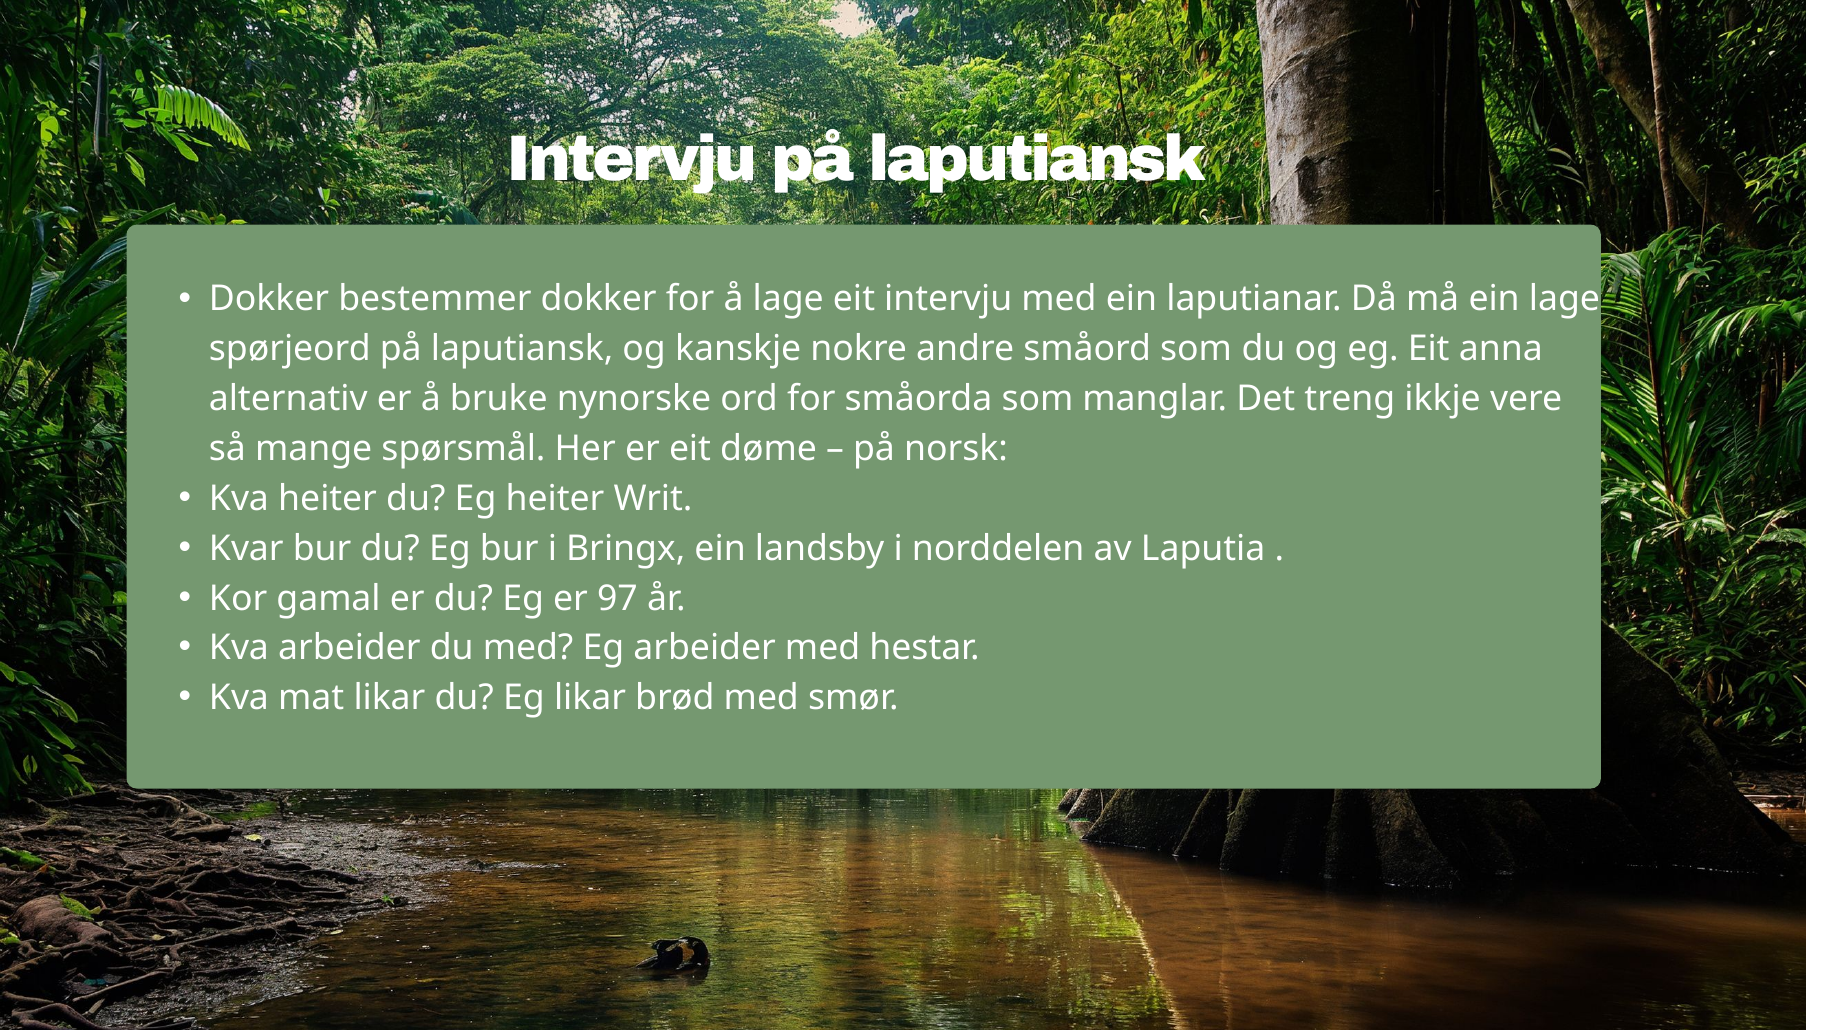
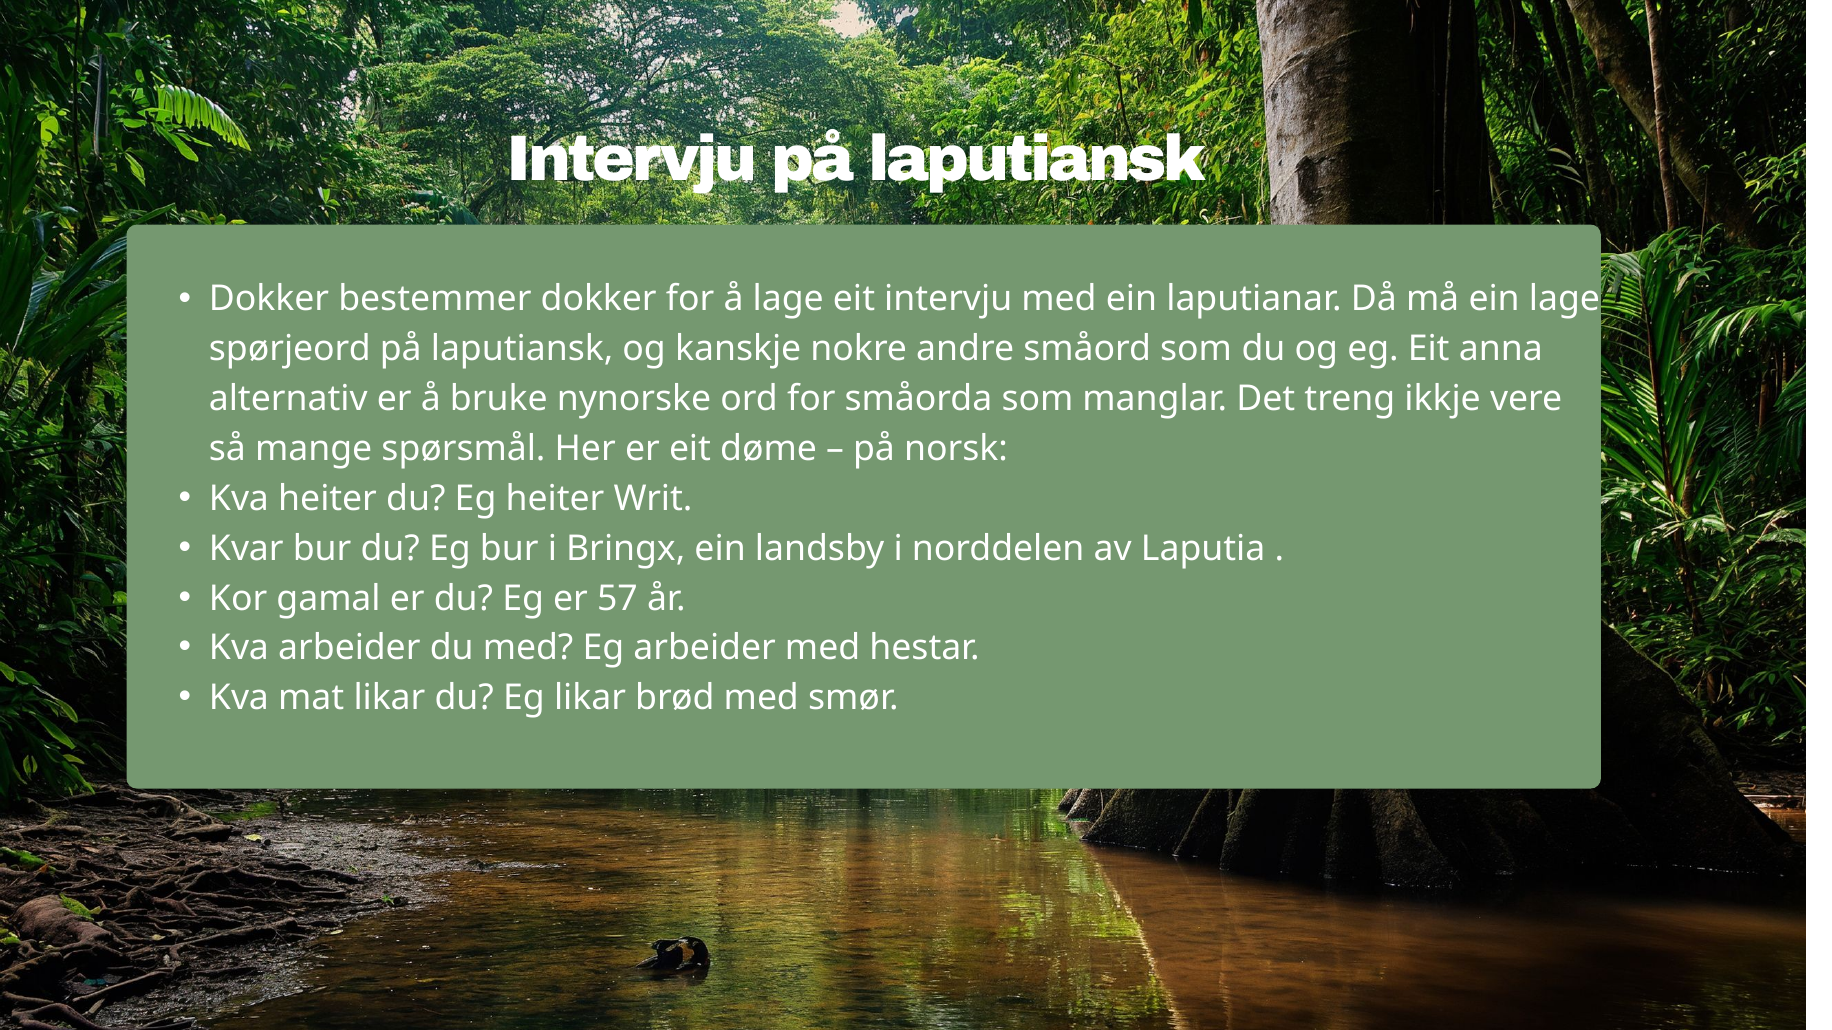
97: 97 -> 57 (617, 599)
